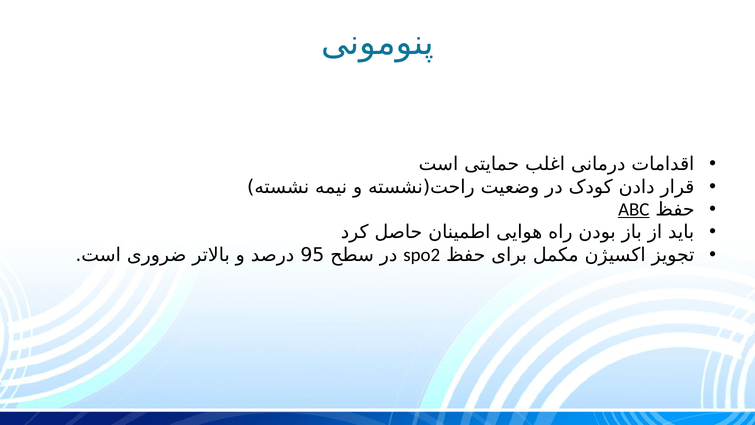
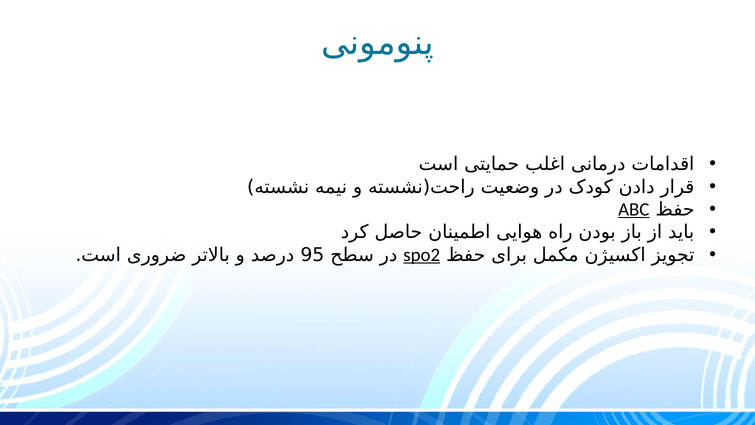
spo2 underline: none -> present (422, 255)
